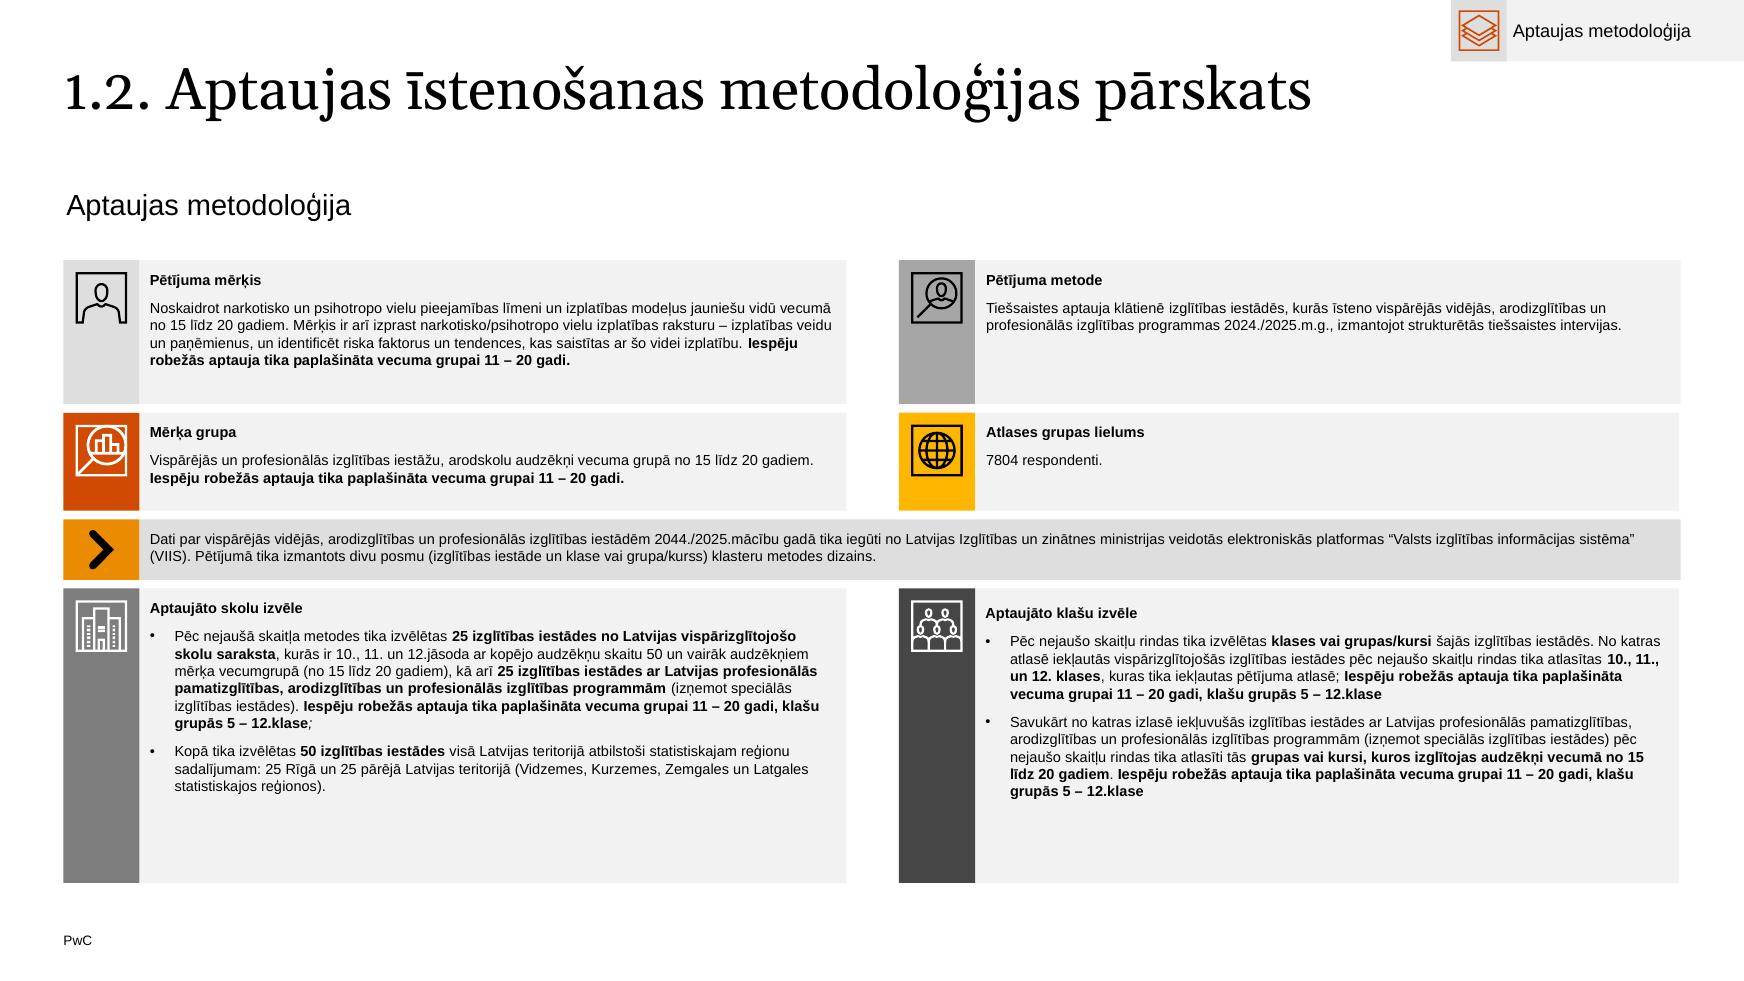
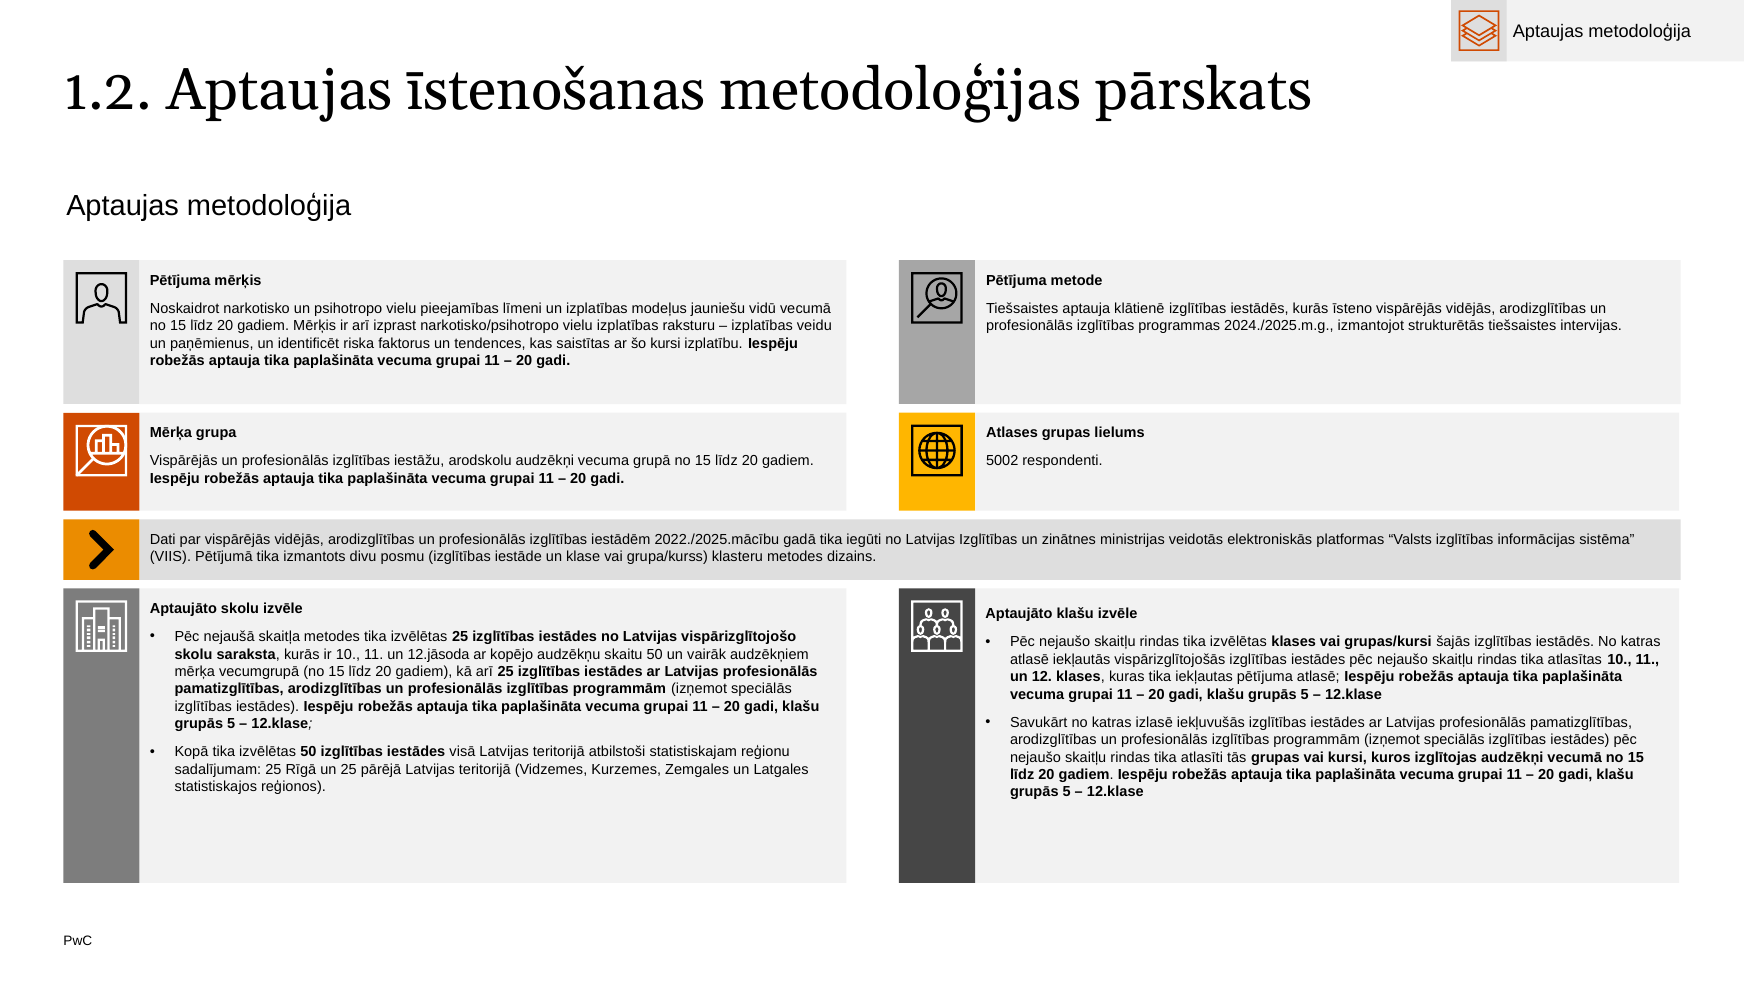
šo videi: videi -> kursi (665, 343)
7804: 7804 -> 5002 (1002, 461)
2044./2025.mācību: 2044./2025.mācību -> 2022./2025.mācību (717, 539)
